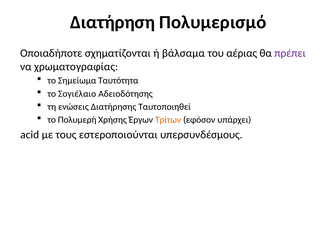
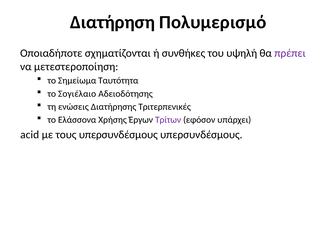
βάλσαμα: βάλσαμα -> συνθήκες (184, 53)
αέριας: αέριας -> υψηλή (242, 53)
χρωματογραφίας: χρωματογραφίας -> μετεστεροποίηση (76, 67)
Ταυτοποιηθεί: Ταυτοποιηθεί -> Τριτερπενικές (165, 107)
Πολυμερή: Πολυμερή -> Ελάσσονα (77, 120)
Τρίτων colour: orange -> purple (168, 120)
τους εστεροποιούνται: εστεροποιούνται -> υπερσυνδέσμους (118, 135)
